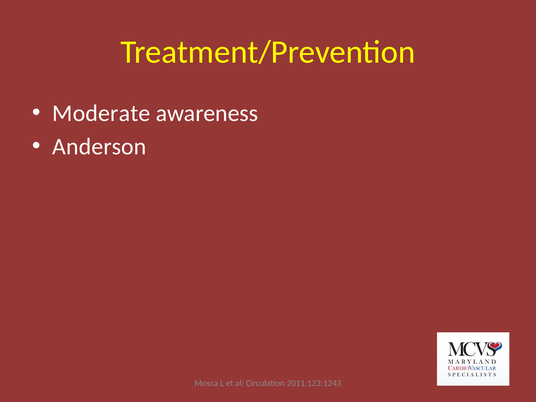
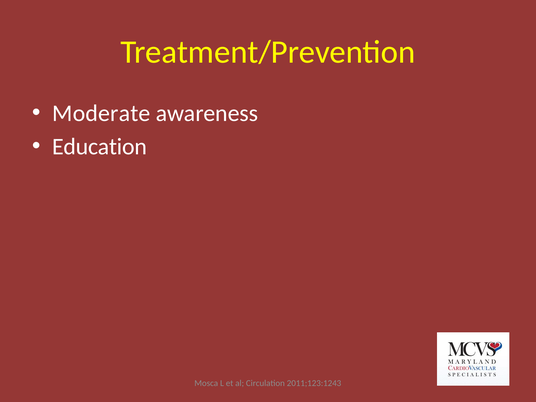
Anderson: Anderson -> Education (100, 147)
